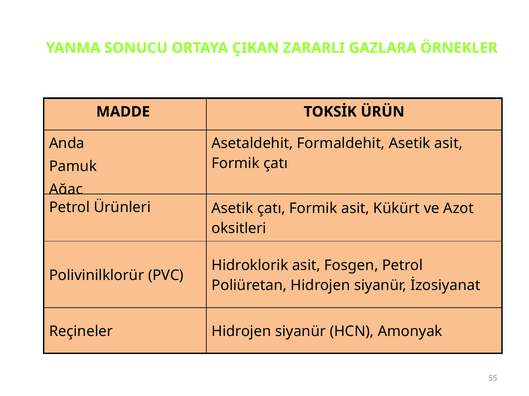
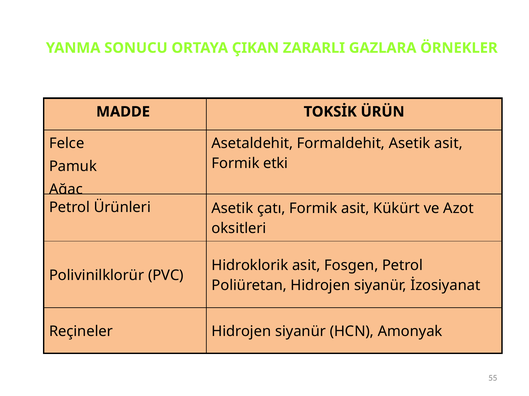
Anda: Anda -> Felce (67, 144)
Formik çatı: çatı -> etki (276, 164)
